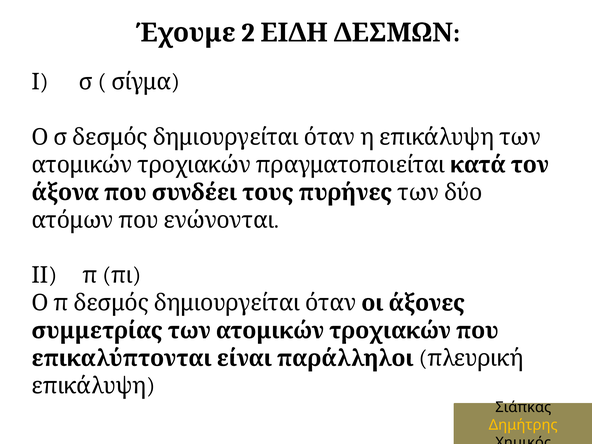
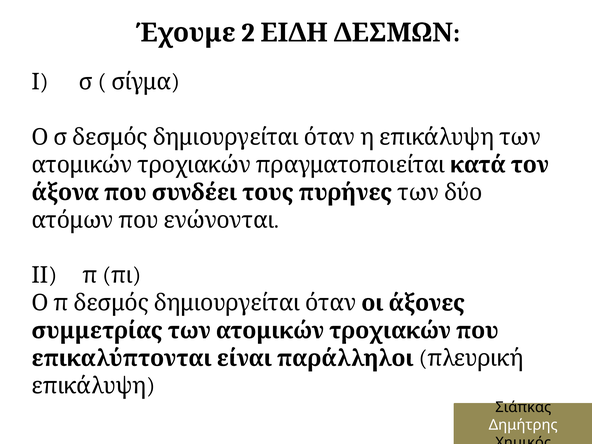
Δημήτρης colour: yellow -> white (523, 425)
